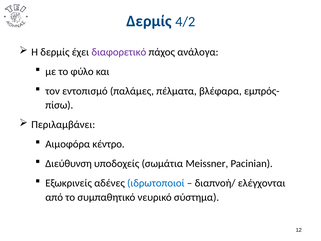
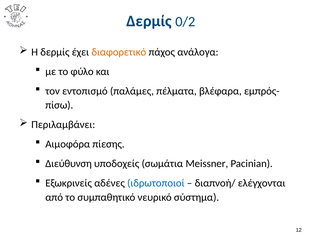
4/2: 4/2 -> 0/2 (185, 22)
διαφορετικό colour: purple -> orange (119, 52)
κέντρο: κέντρο -> πίεσης (108, 144)
